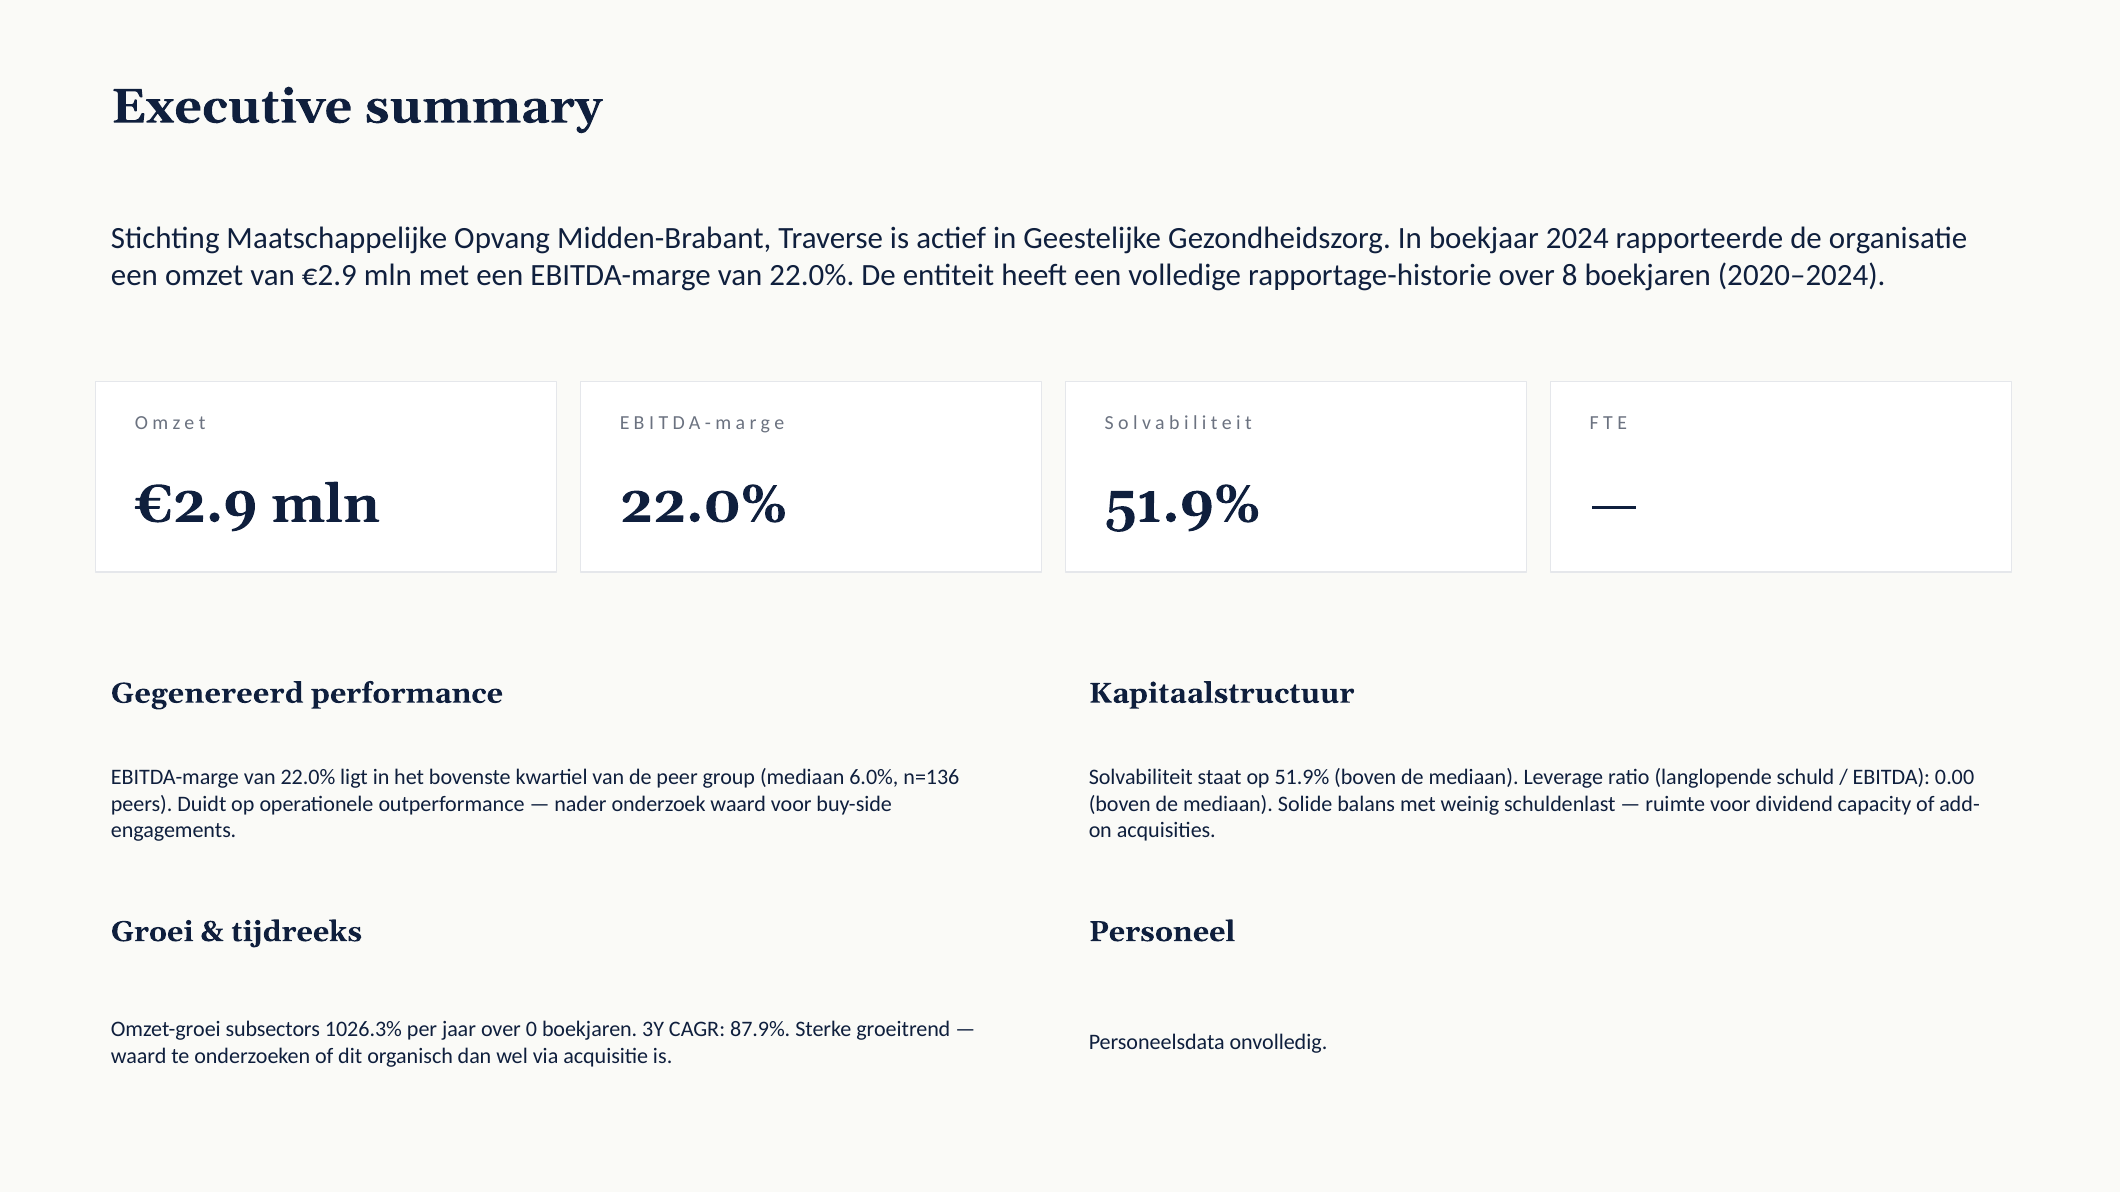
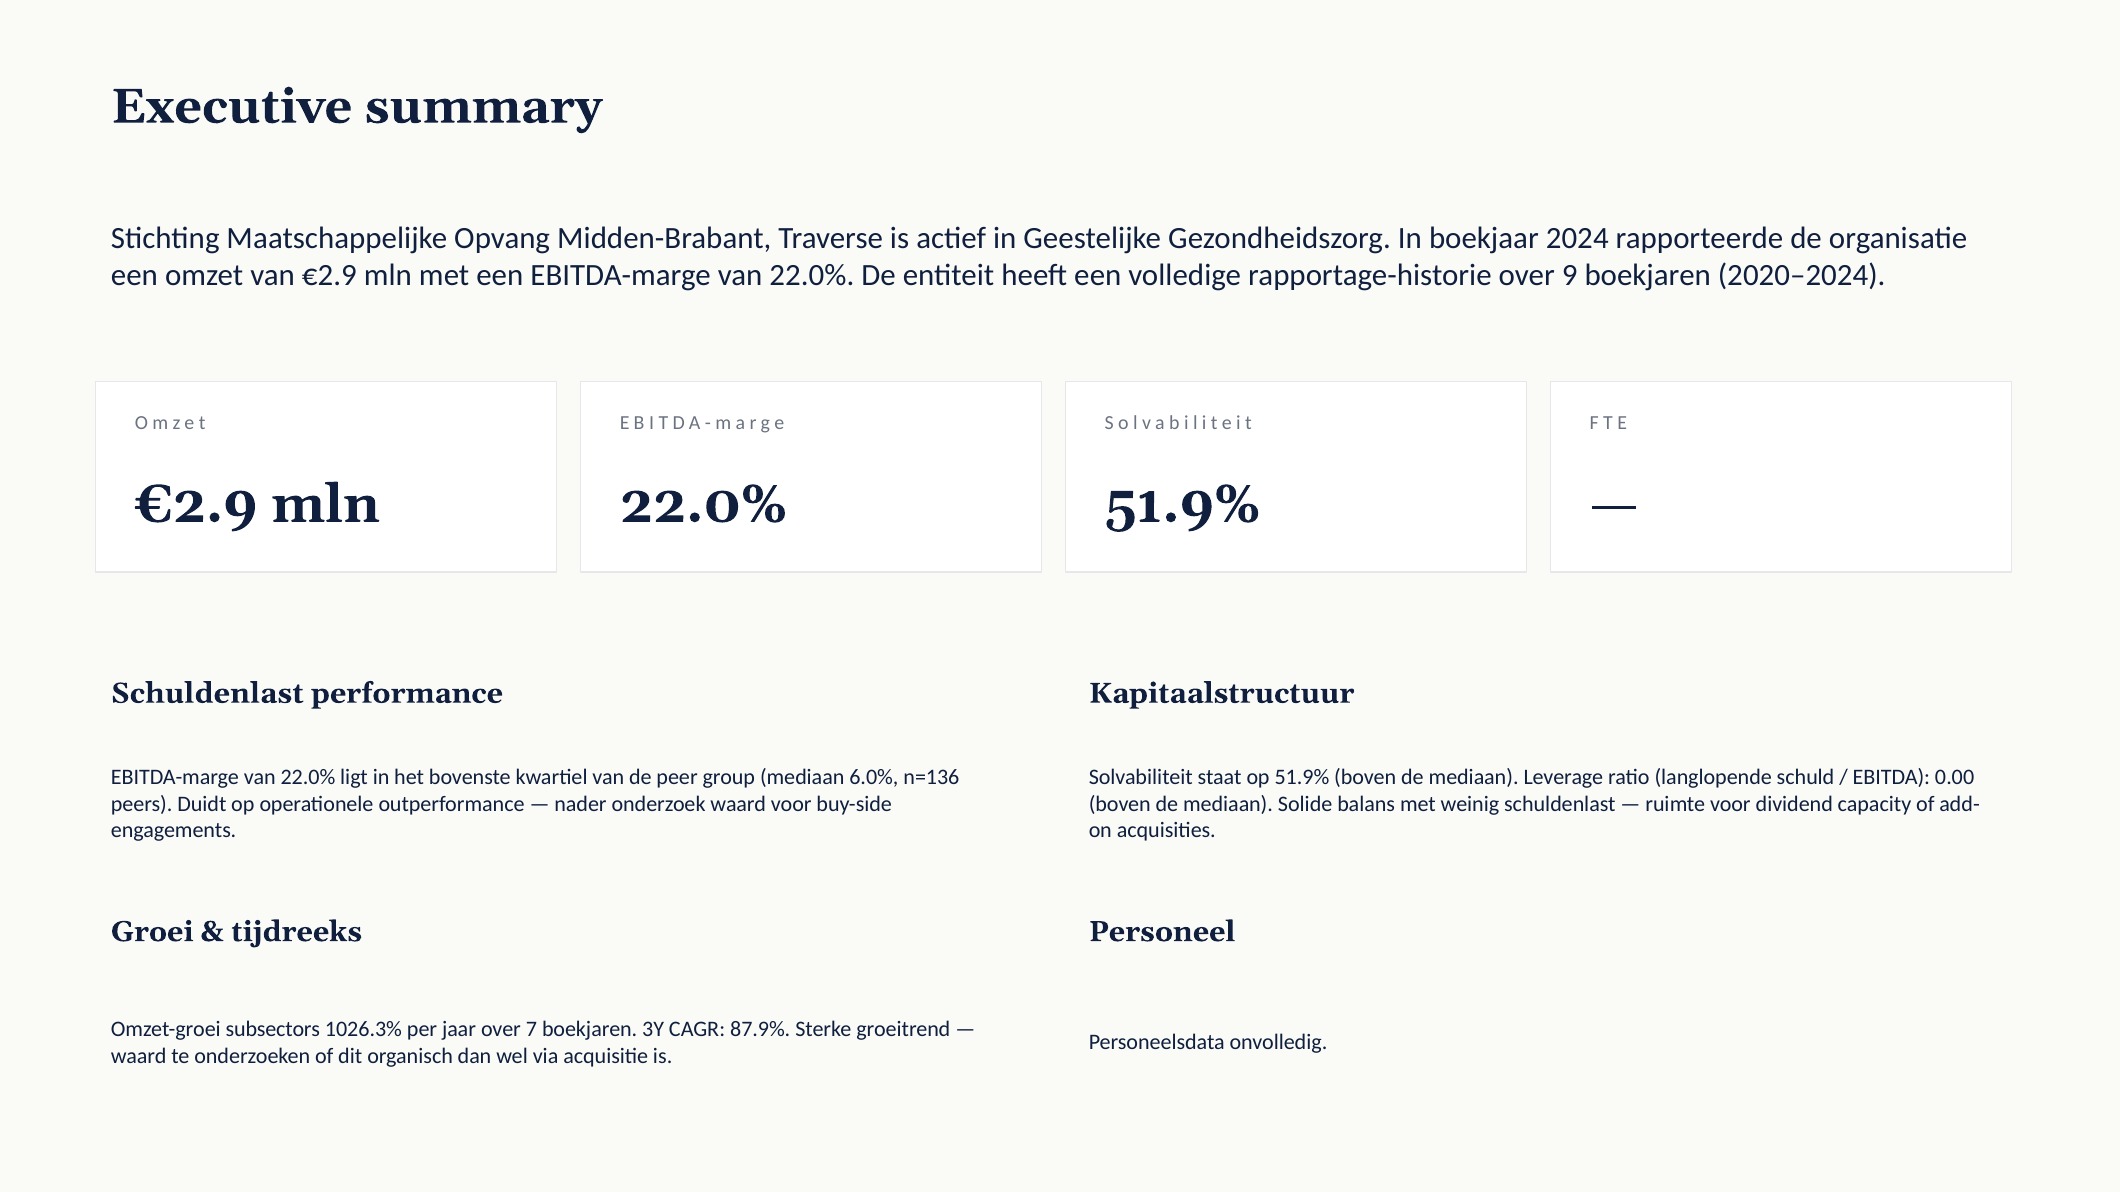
8: 8 -> 9 (1570, 275)
Gegenereerd: Gegenereerd -> Schuldenlast (207, 694)
0: 0 -> 7 (531, 1030)
